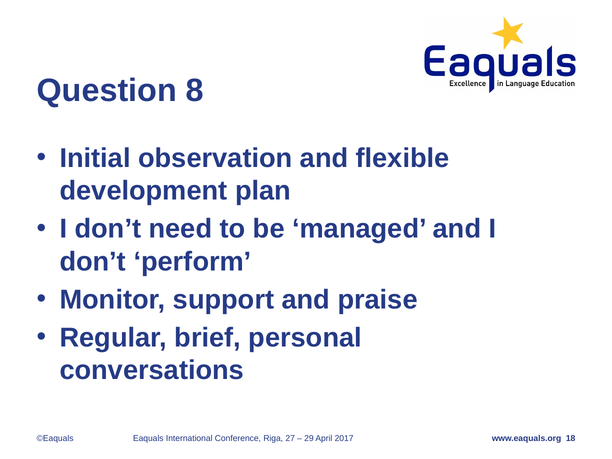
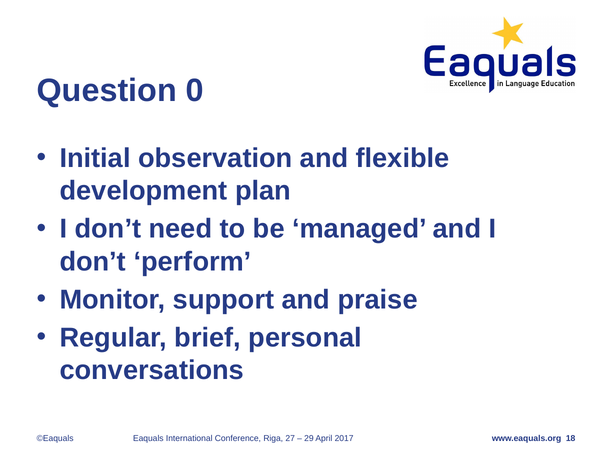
8: 8 -> 0 (195, 91)
